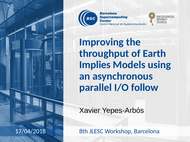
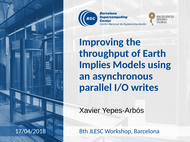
follow: follow -> writes (145, 88)
